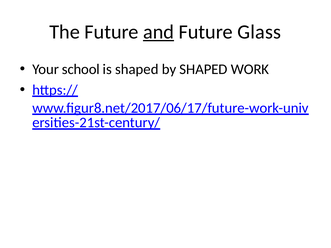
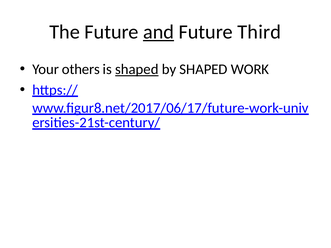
Glass: Glass -> Third (259, 32)
school: school -> others (81, 69)
shaped underline: none -> present (137, 69)
